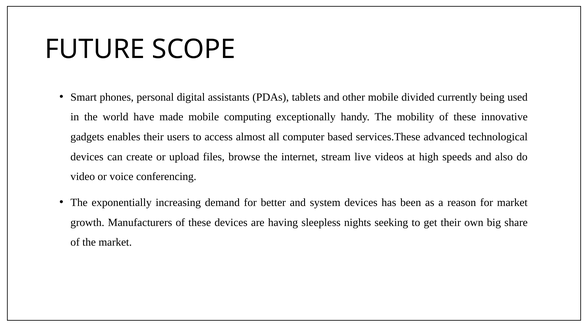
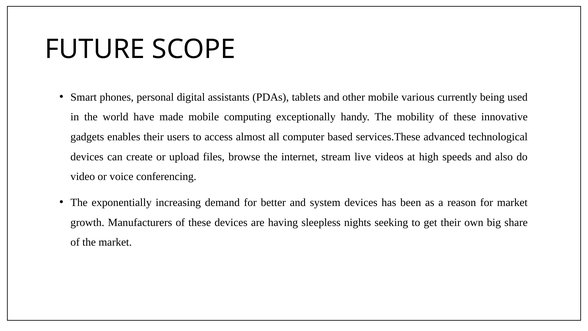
divided: divided -> various (418, 97)
